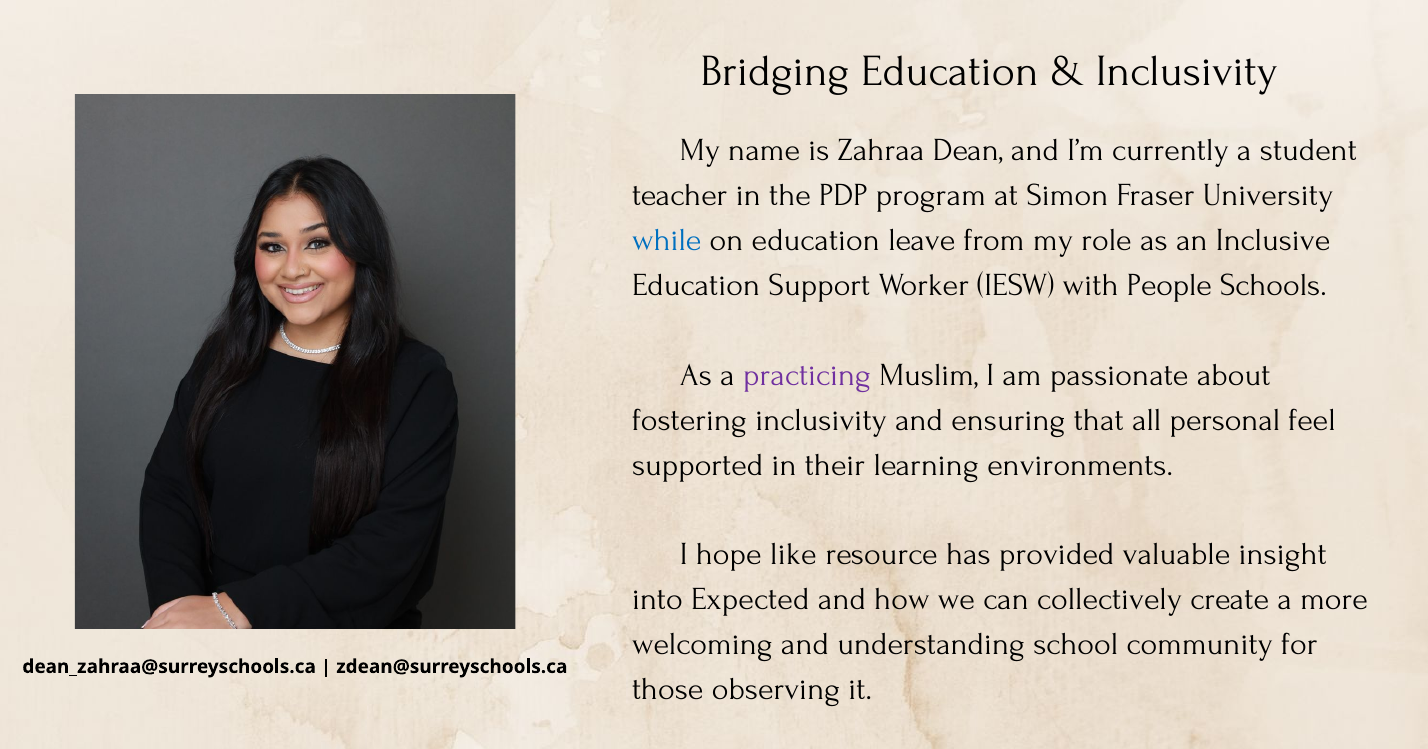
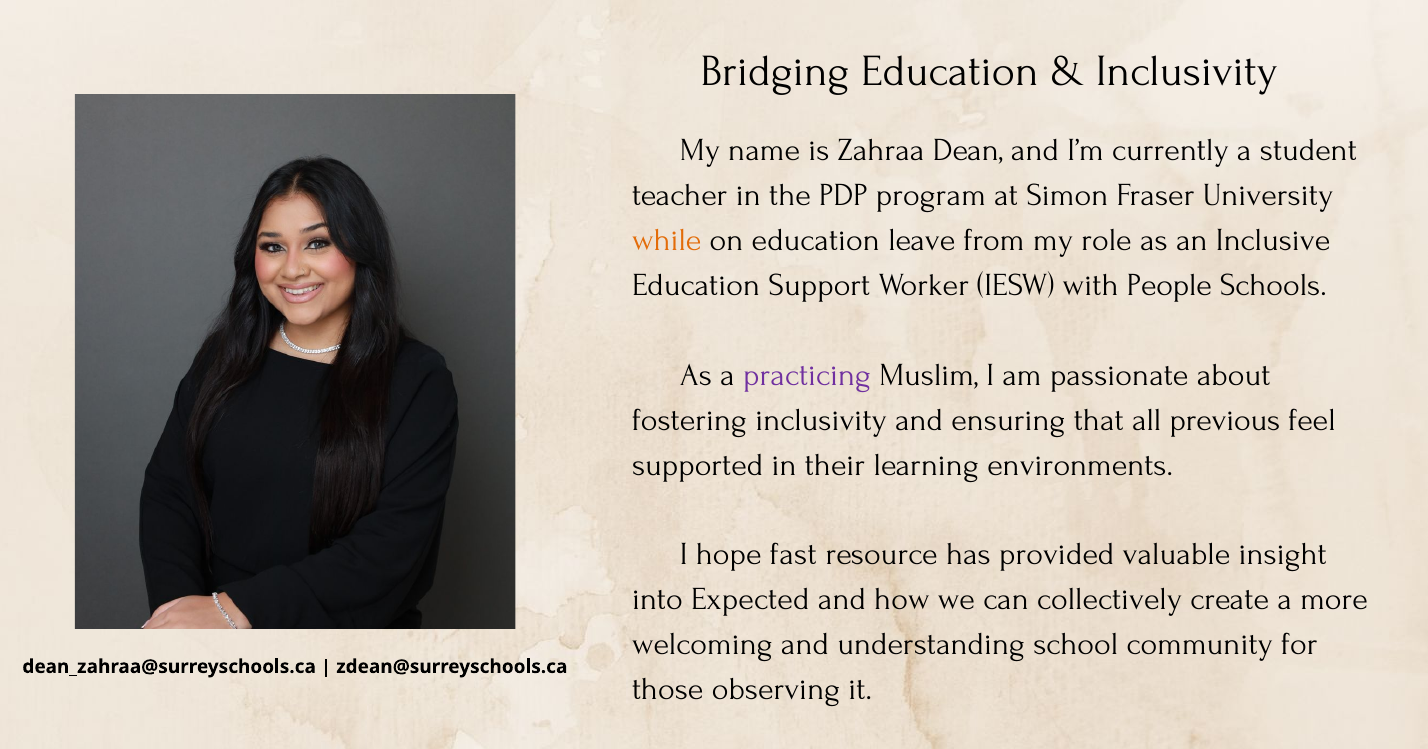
while colour: blue -> orange (667, 240)
personal: personal -> previous (1225, 420)
like: like -> fast (793, 554)
